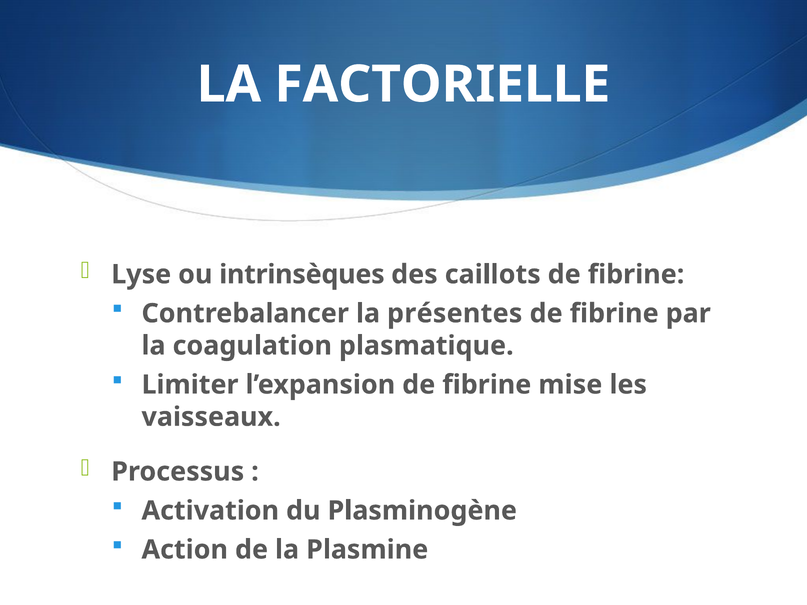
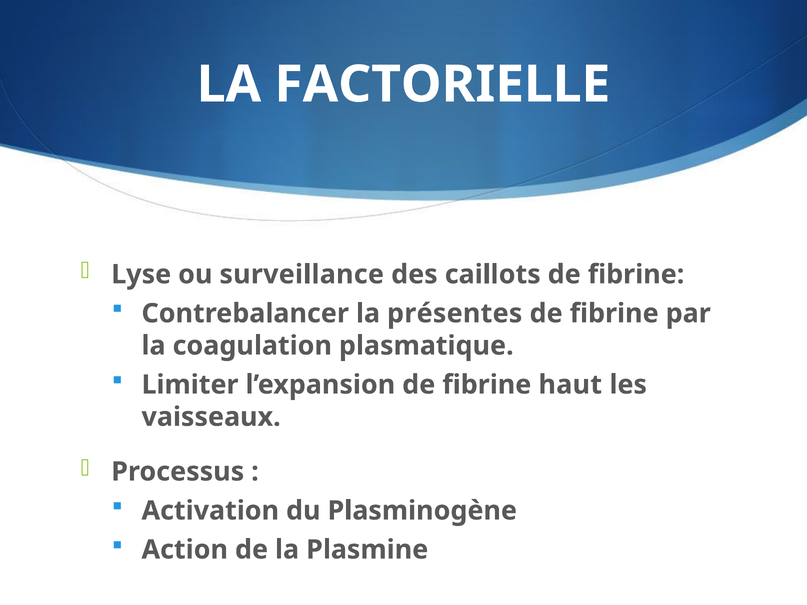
intrinsèques: intrinsèques -> surveillance (302, 275)
mise: mise -> haut (570, 385)
